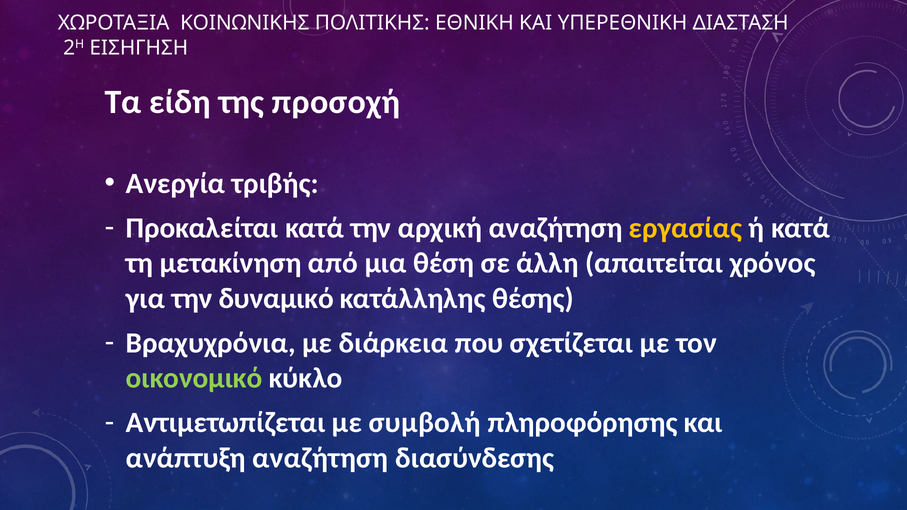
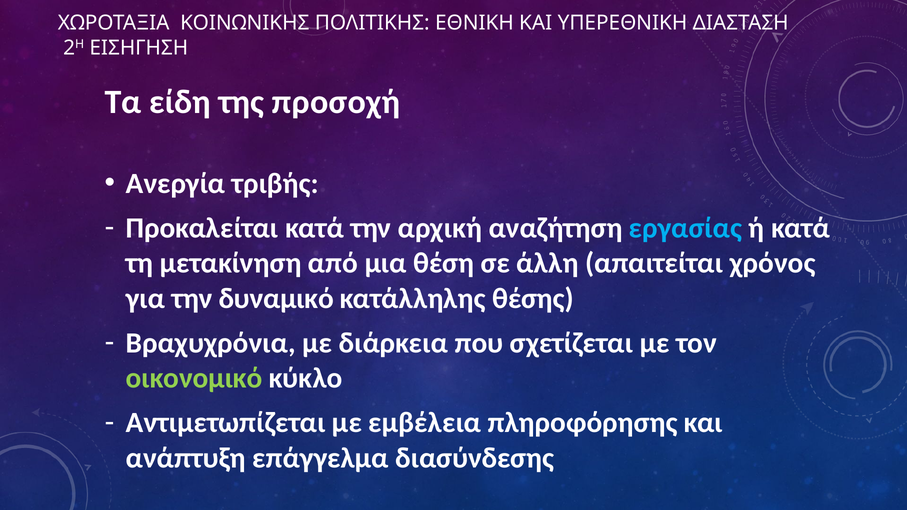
εργασίας colour: yellow -> light blue (685, 228)
συμβολή: συμβολή -> εμβέλεια (425, 423)
ανάπτυξη αναζήτηση: αναζήτηση -> επάγγελμα (320, 458)
